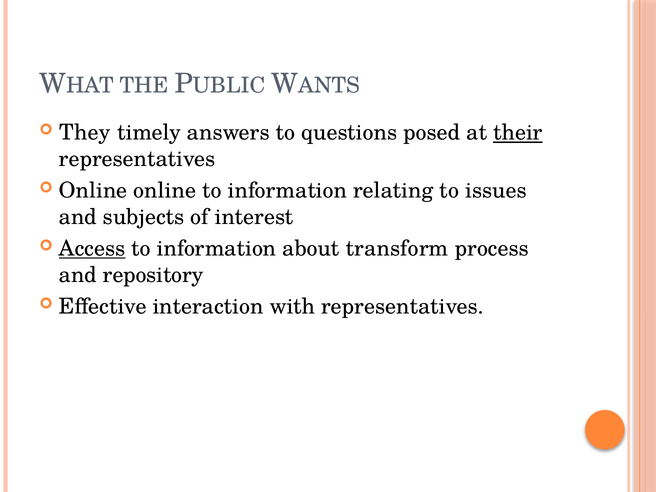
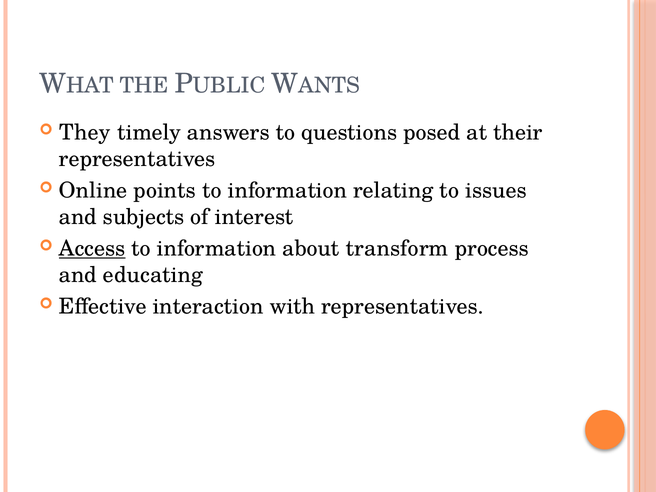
their underline: present -> none (518, 133)
Online online: online -> points (165, 191)
repository: repository -> educating (153, 275)
